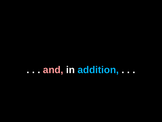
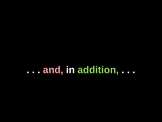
addition colour: light blue -> light green (98, 70)
